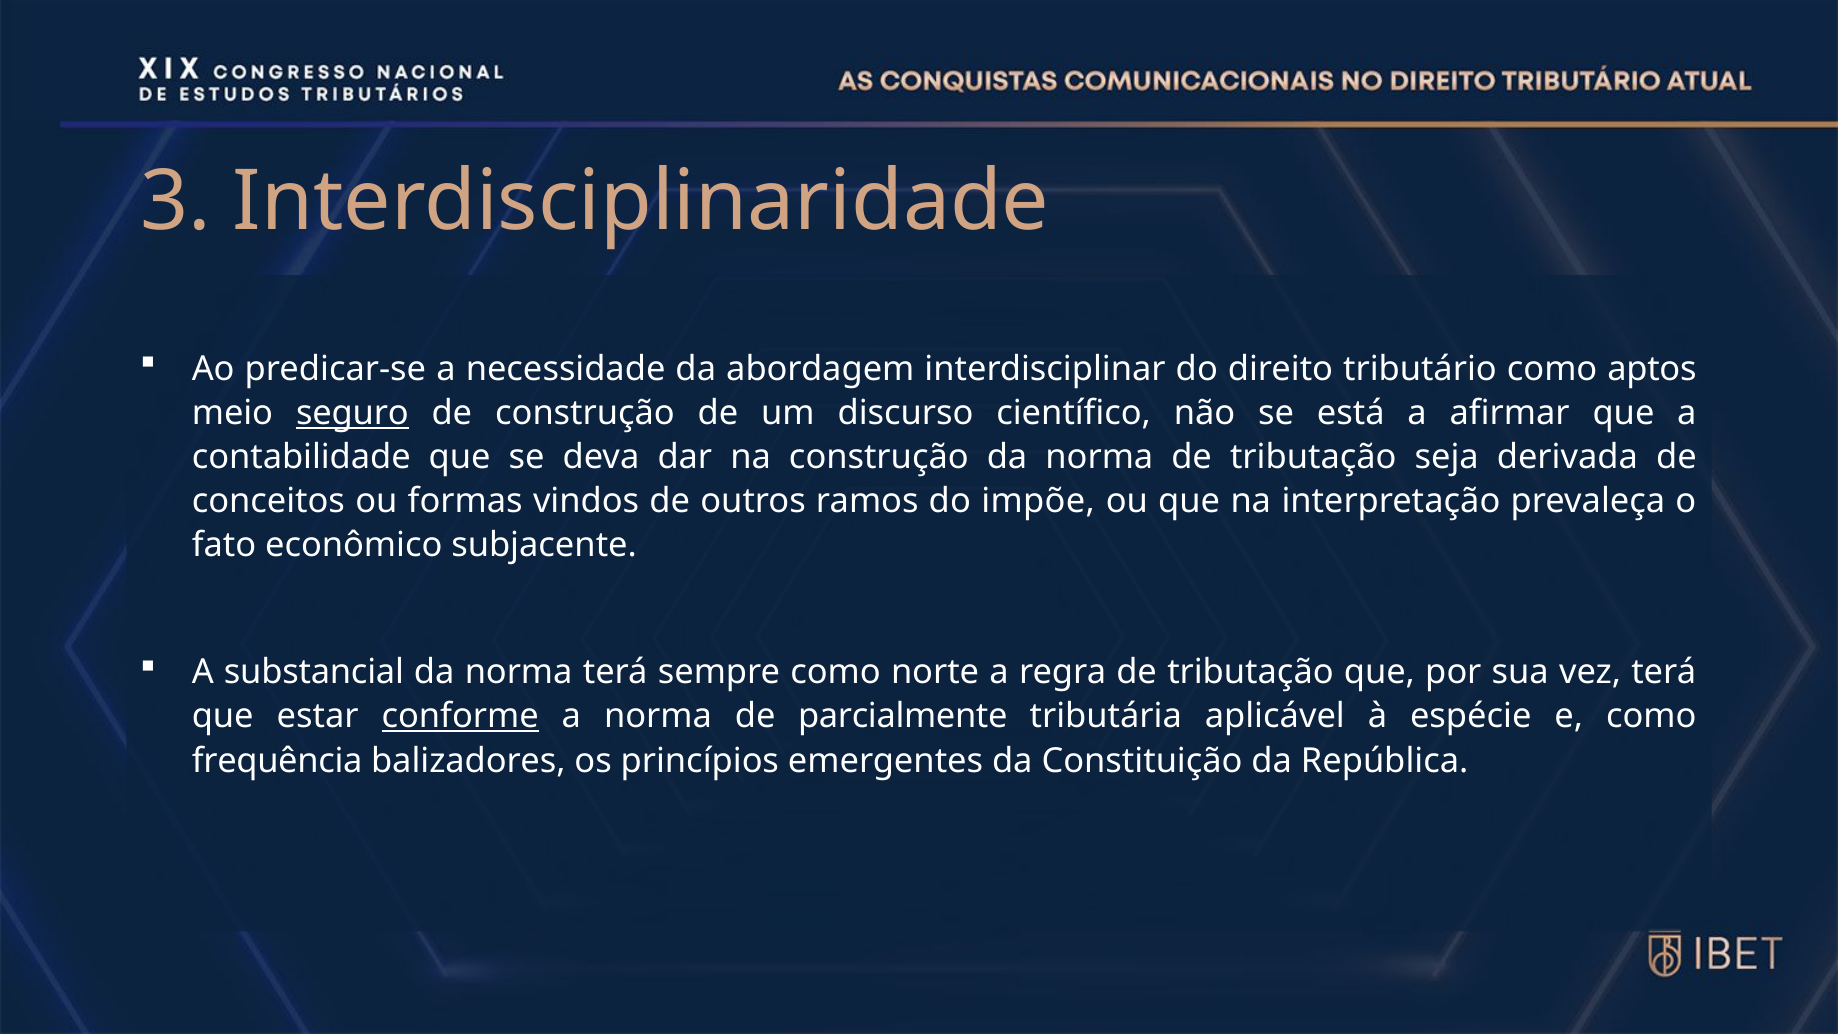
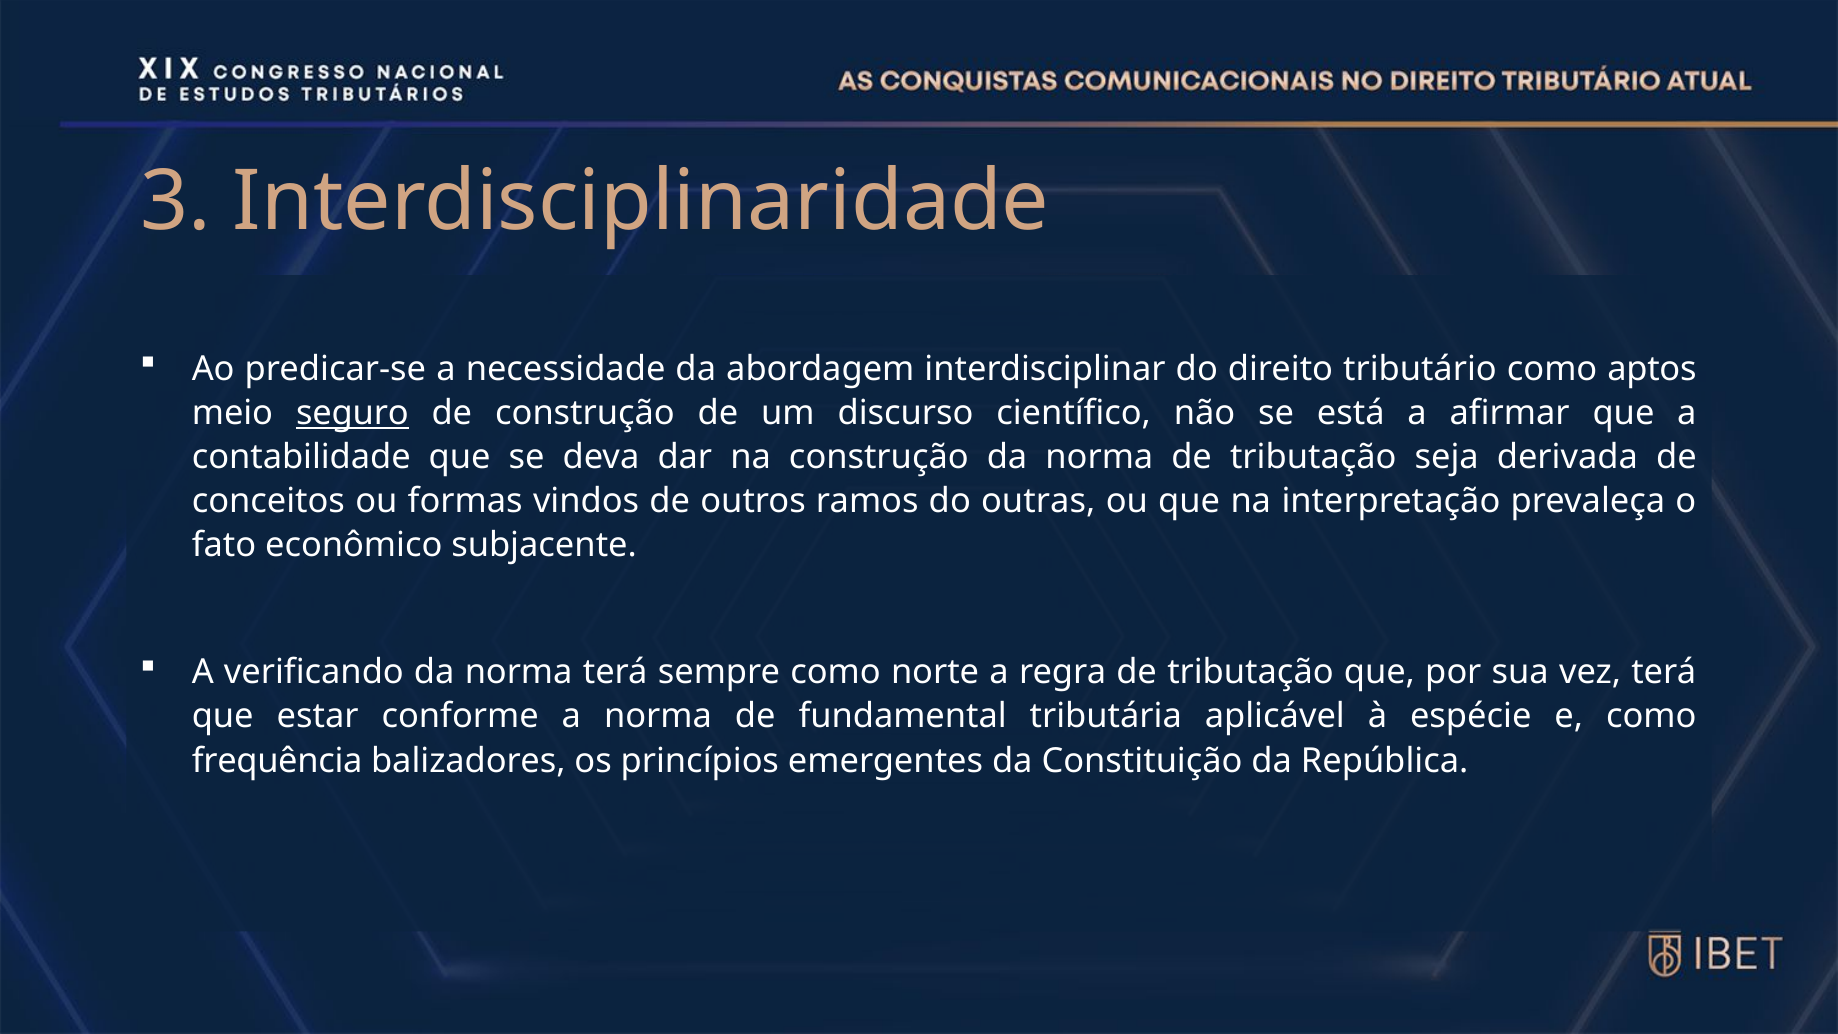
impõe: impõe -> outras (1038, 501)
substancial: substancial -> verificando (314, 672)
conforme underline: present -> none (460, 717)
parcialmente: parcialmente -> fundamental (903, 717)
